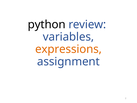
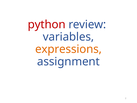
python colour: black -> red (47, 24)
